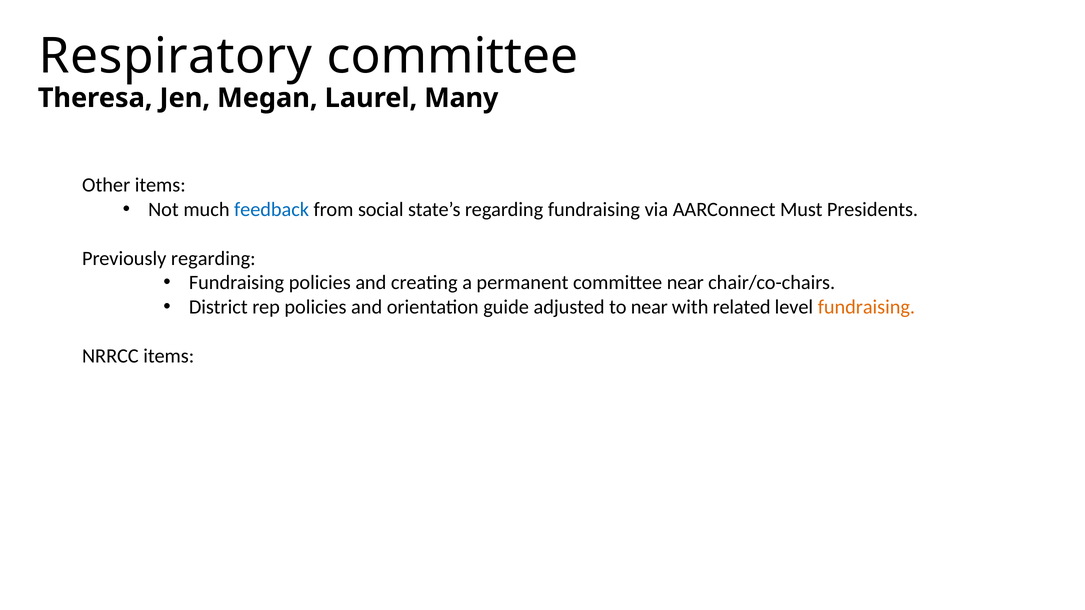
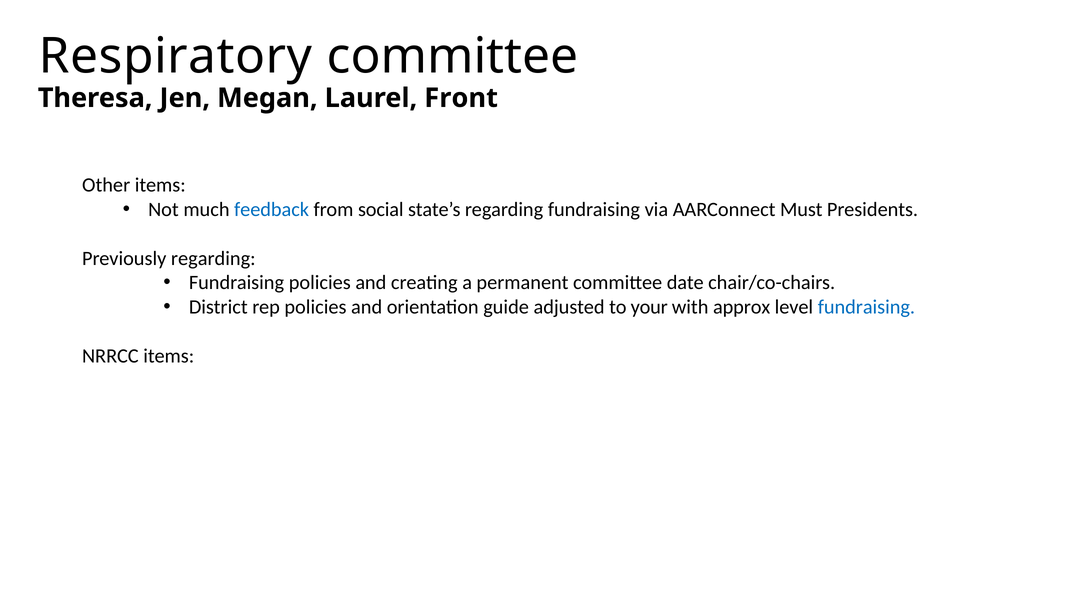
Many: Many -> Front (461, 98)
committee near: near -> date (685, 283)
to near: near -> your (649, 307)
related: related -> approx (742, 307)
fundraising colour: orange -> blue (866, 307)
